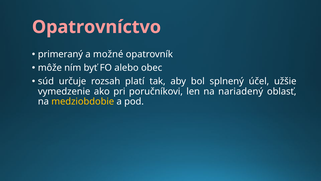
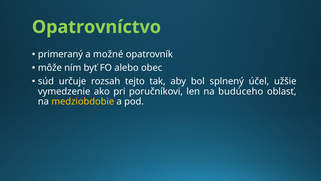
Opatrovníctvo colour: pink -> light green (96, 27)
platí: platí -> tejto (135, 81)
nariadený: nariadený -> budúceho (241, 91)
